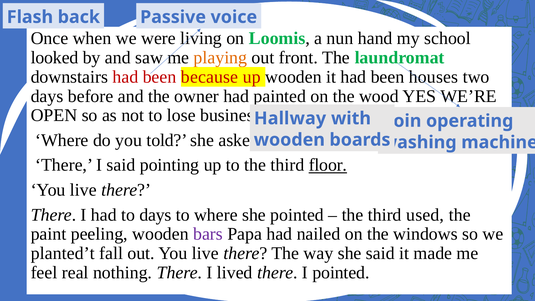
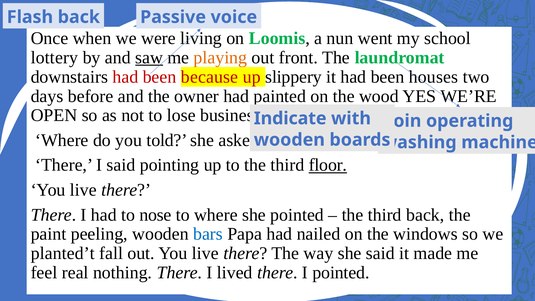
hand: hand -> went (375, 38)
looked: looked -> lottery (54, 58)
saw underline: none -> present (149, 58)
up wooden: wooden -> slippery (293, 77)
Hallway: Hallway -> Indicate (290, 118)
to days: days -> nose (155, 215)
third used: used -> back (425, 215)
bars colour: purple -> blue (208, 234)
